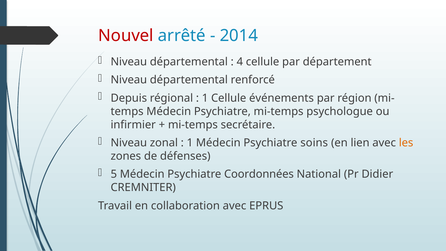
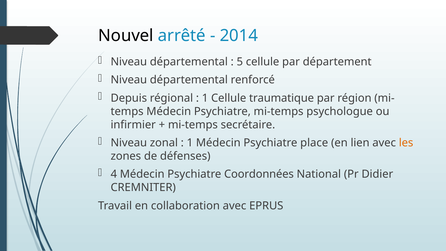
Nouvel colour: red -> black (126, 36)
4: 4 -> 5 (240, 62)
événements: événements -> traumatique (282, 98)
soins: soins -> place (314, 143)
5: 5 -> 4 (114, 174)
